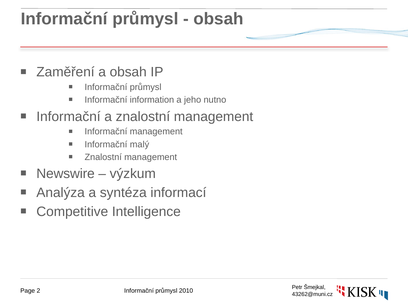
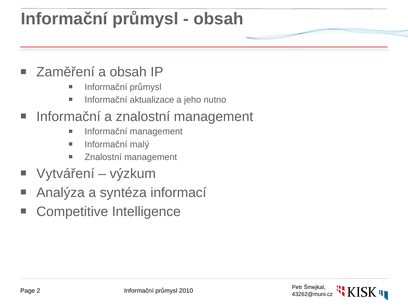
information: information -> aktualizace (152, 100)
Newswire: Newswire -> Vytváření (65, 174)
